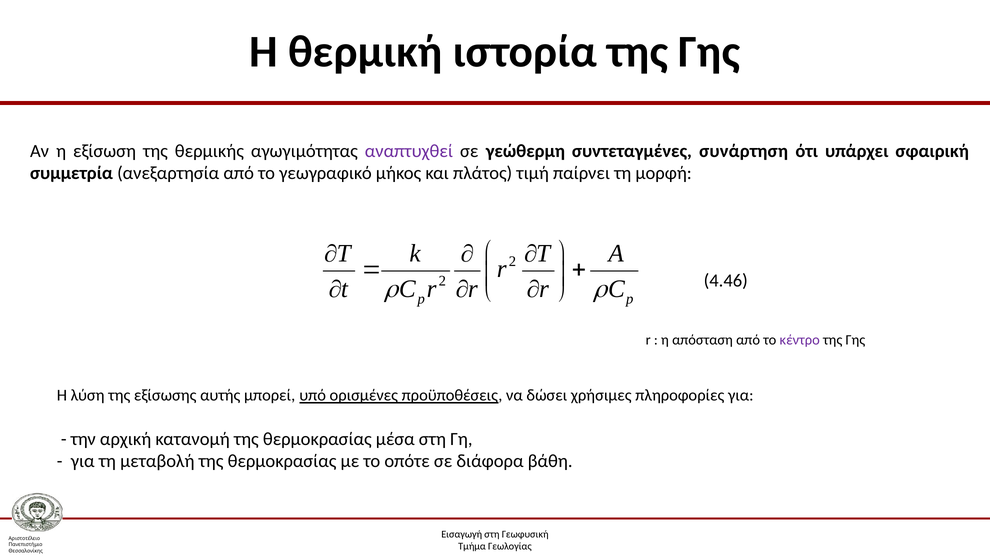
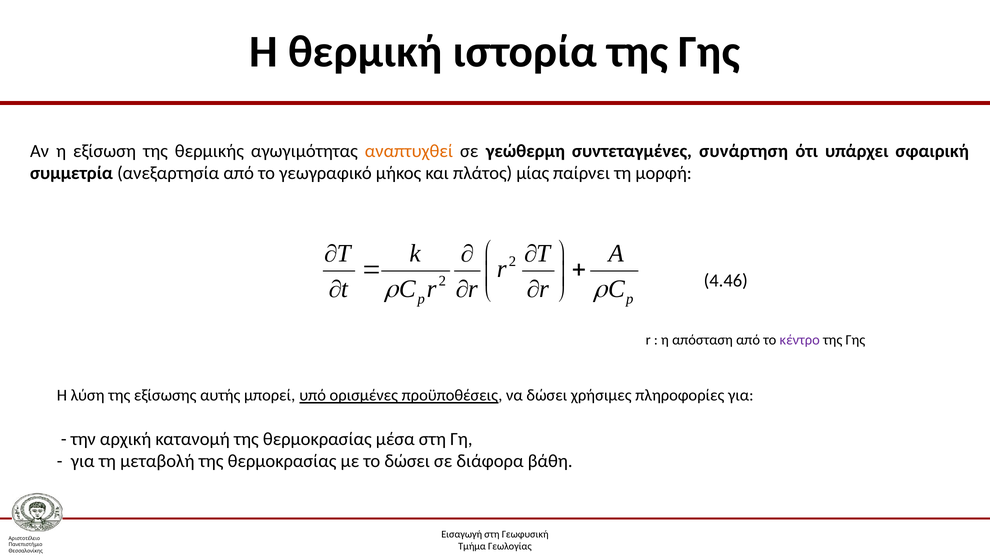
αναπτυχθεί colour: purple -> orange (409, 151)
τιμή: τιμή -> μίας (533, 173)
το οπότε: οπότε -> δώσει (407, 461)
